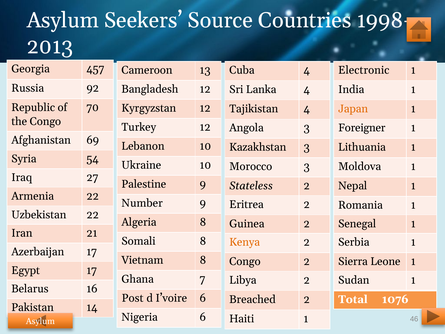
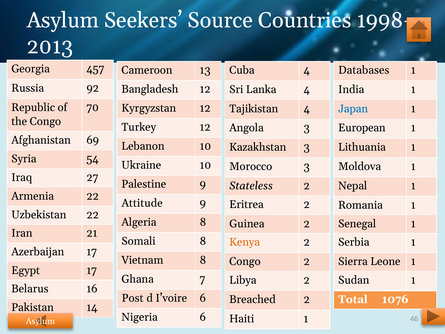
Electronic: Electronic -> Databases (364, 70)
Japan colour: orange -> blue (353, 109)
Foreigner: Foreigner -> European (362, 128)
Number: Number -> Attitude (142, 203)
